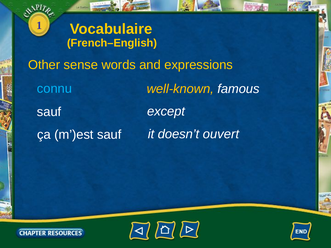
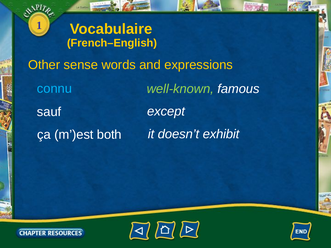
well-known colour: yellow -> light green (180, 89)
ouvert: ouvert -> exhibit (221, 134)
m’)est sauf: sauf -> both (109, 135)
